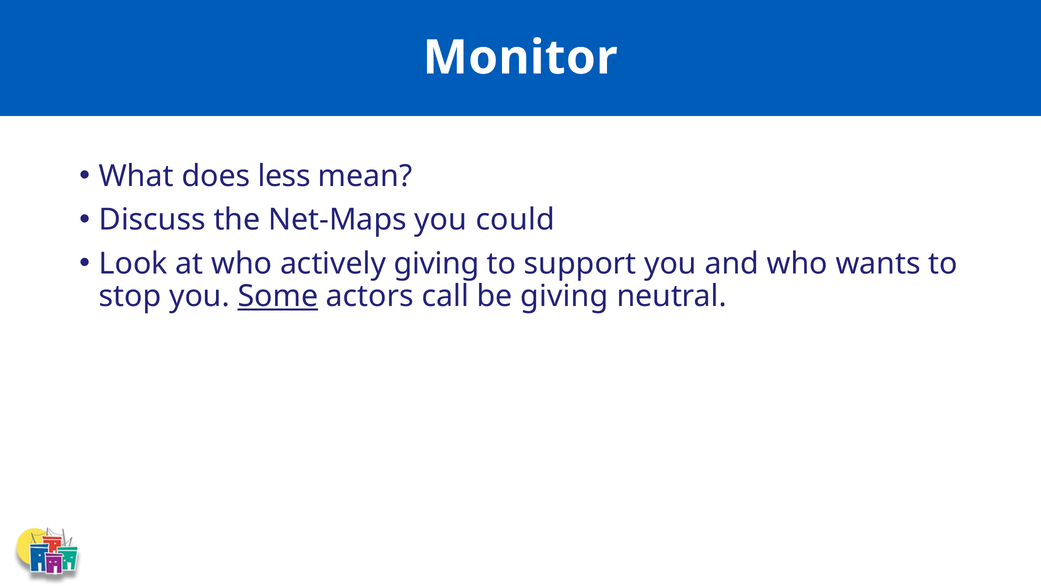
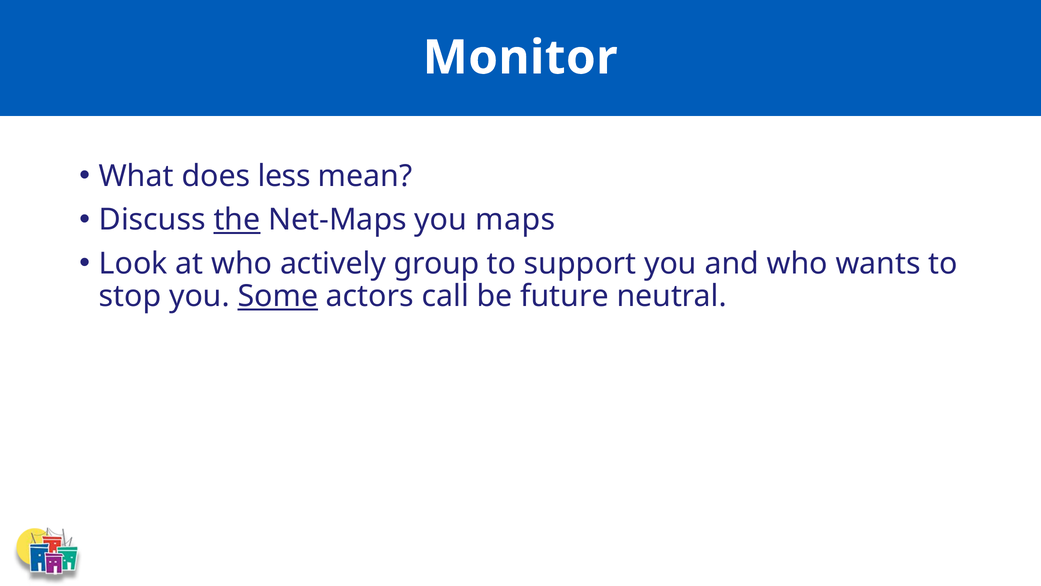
the underline: none -> present (237, 220)
could: could -> maps (515, 220)
actively giving: giving -> group (437, 263)
be giving: giving -> future (565, 296)
